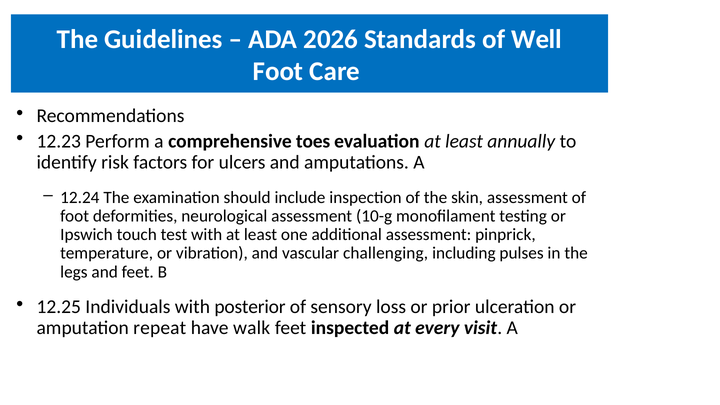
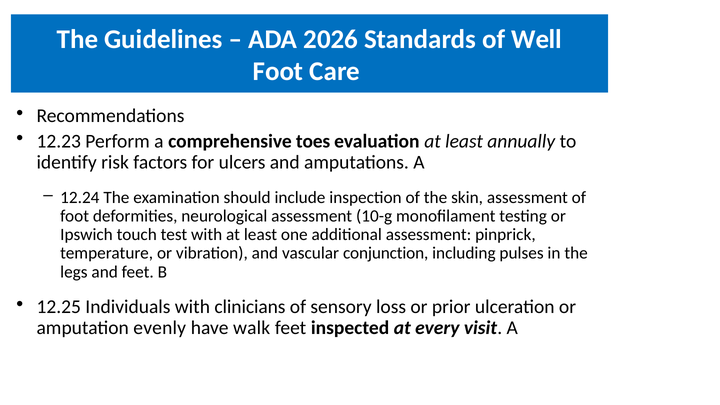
challenging: challenging -> conjunction (386, 253)
posterior: posterior -> clinicians (250, 307)
repeat: repeat -> evenly (160, 328)
